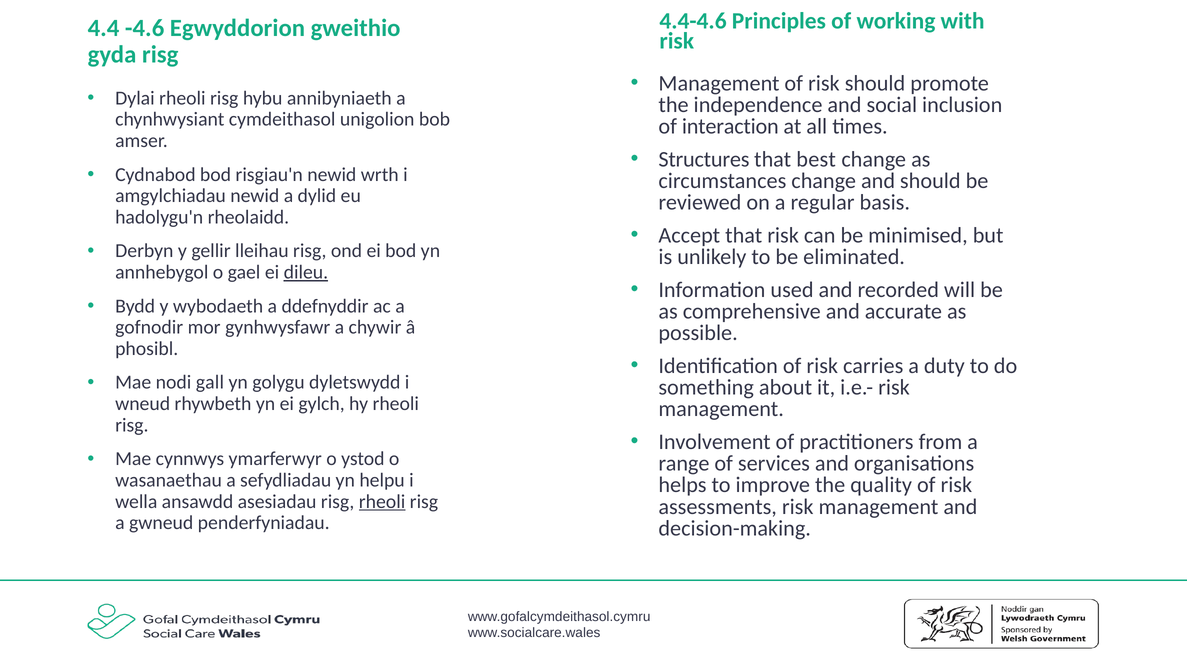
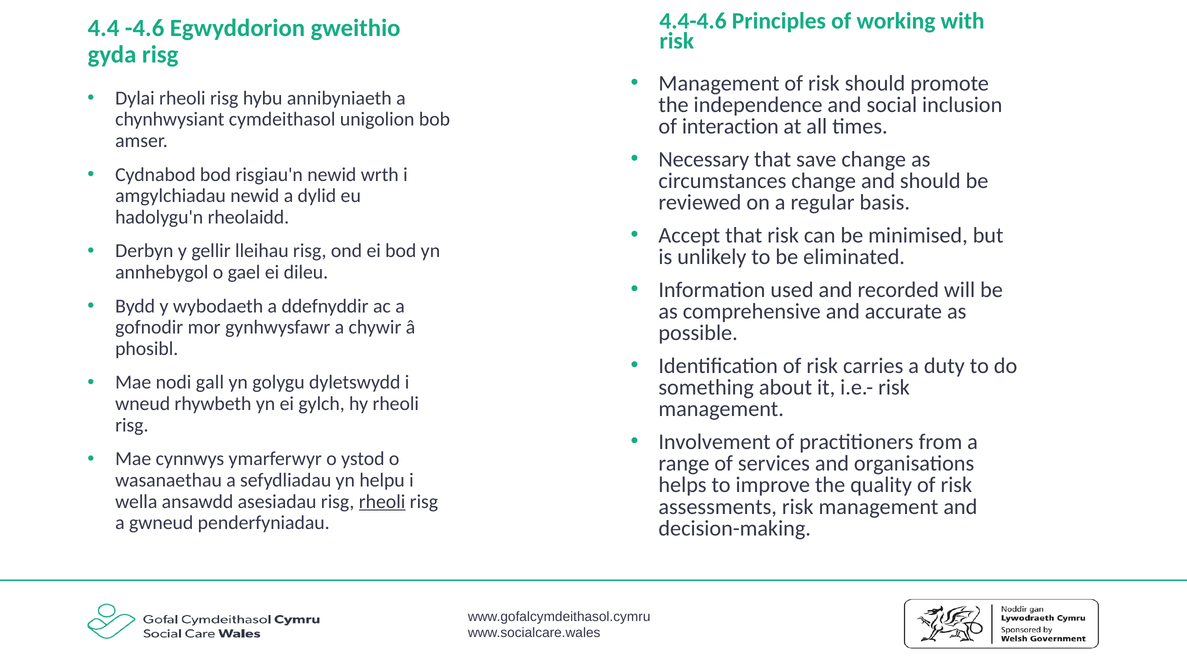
Structures: Structures -> Necessary (704, 159)
best: best -> save (816, 159)
dileu underline: present -> none (306, 272)
